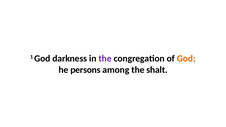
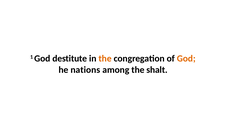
darkness: darkness -> destitute (70, 59)
the colour: purple -> orange (105, 59)
persons: persons -> nations (85, 70)
